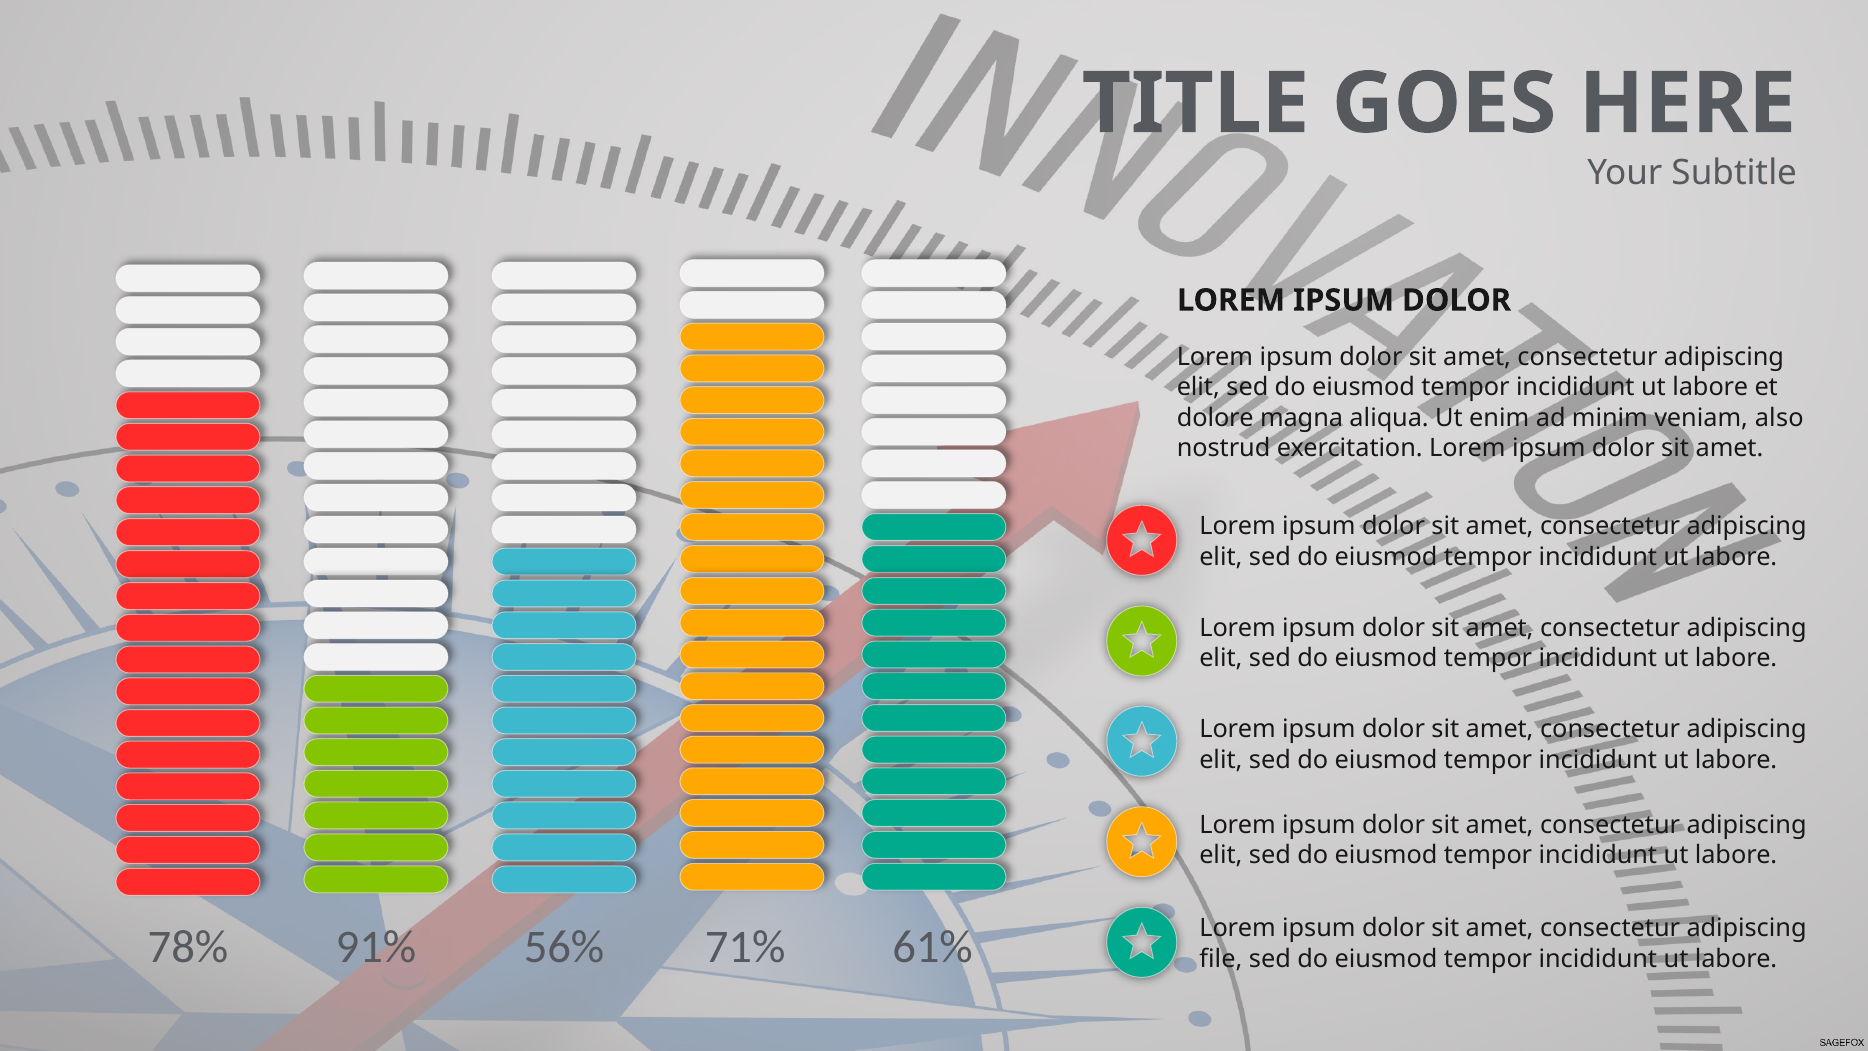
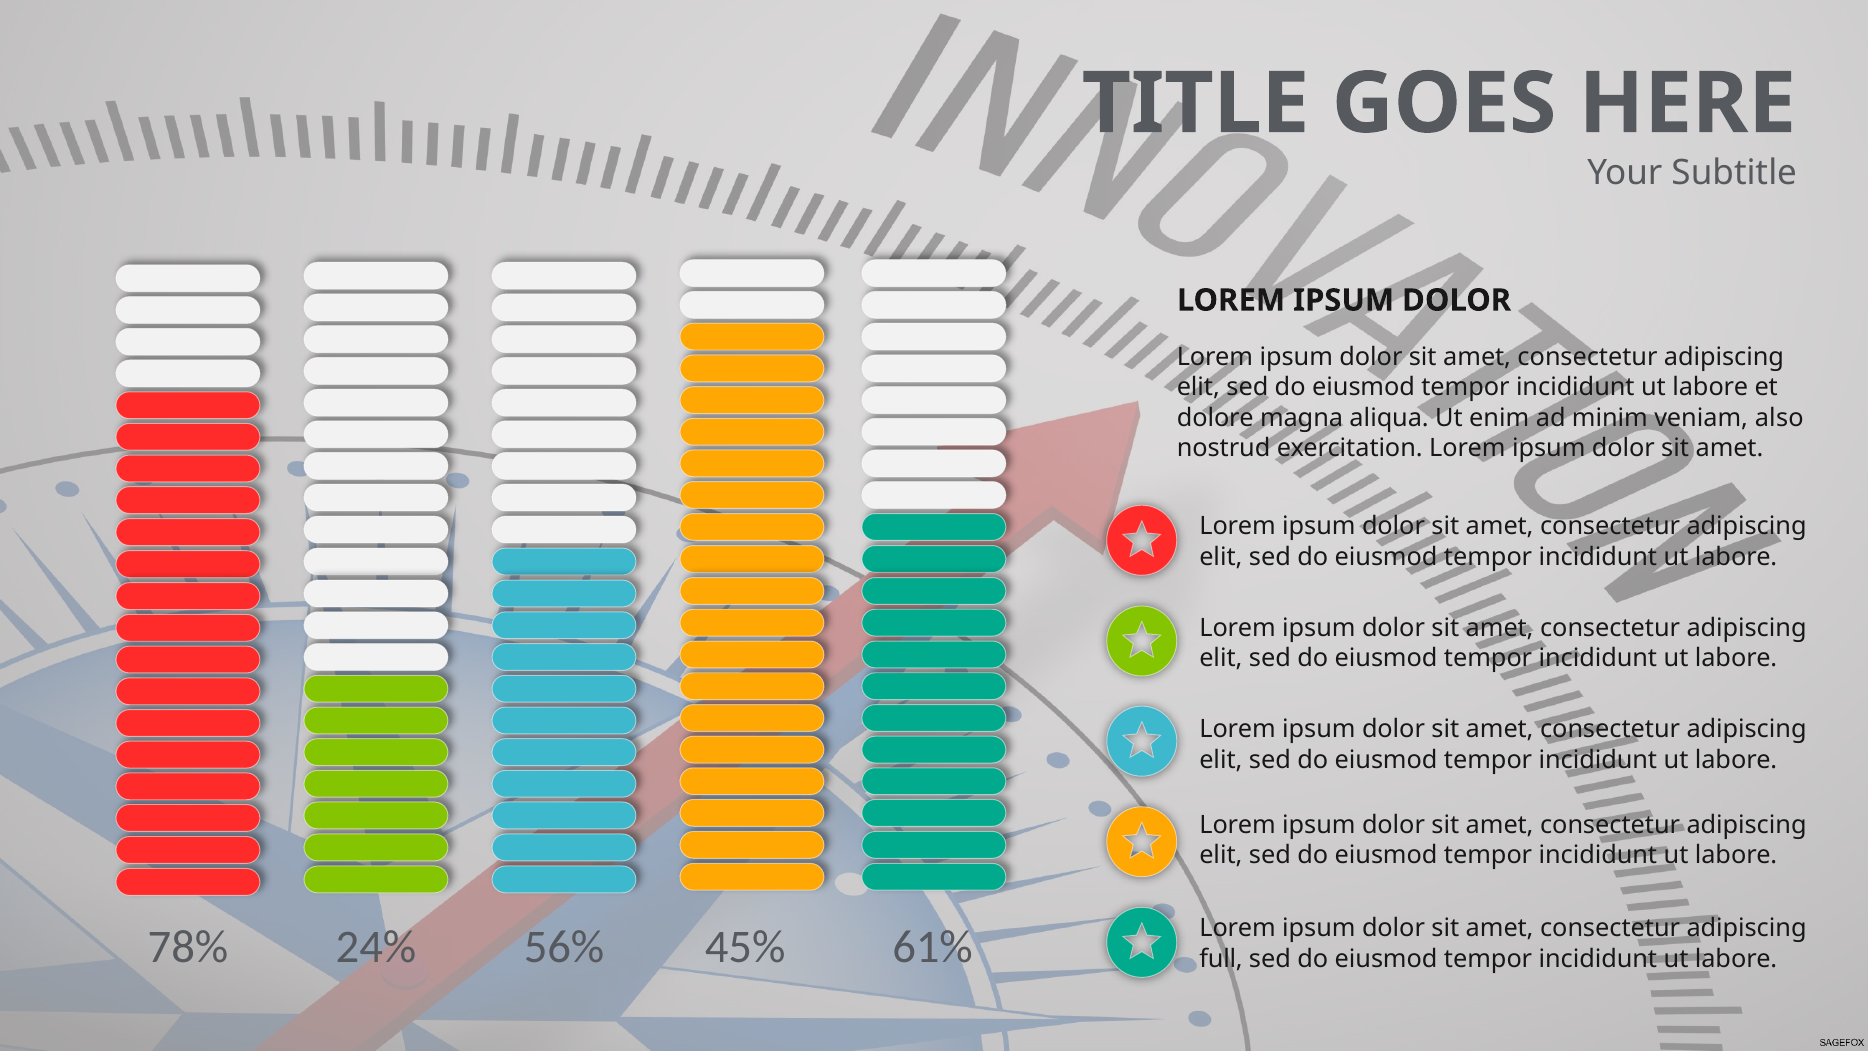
91%: 91% -> 24% (376, 947)
71%: 71% -> 45% (745, 947)
file: file -> full (1221, 959)
